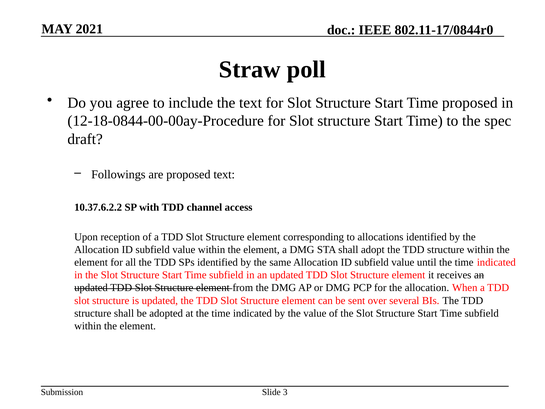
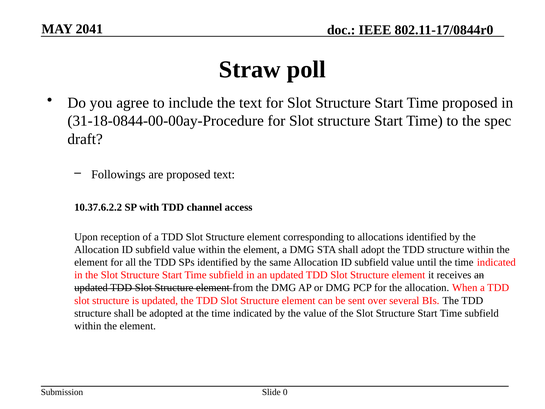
2021: 2021 -> 2041 (89, 29)
12-18-0844-00-00ay-Procedure: 12-18-0844-00-00ay-Procedure -> 31-18-0844-00-00ay-Procedure (166, 121)
3: 3 -> 0 (285, 392)
